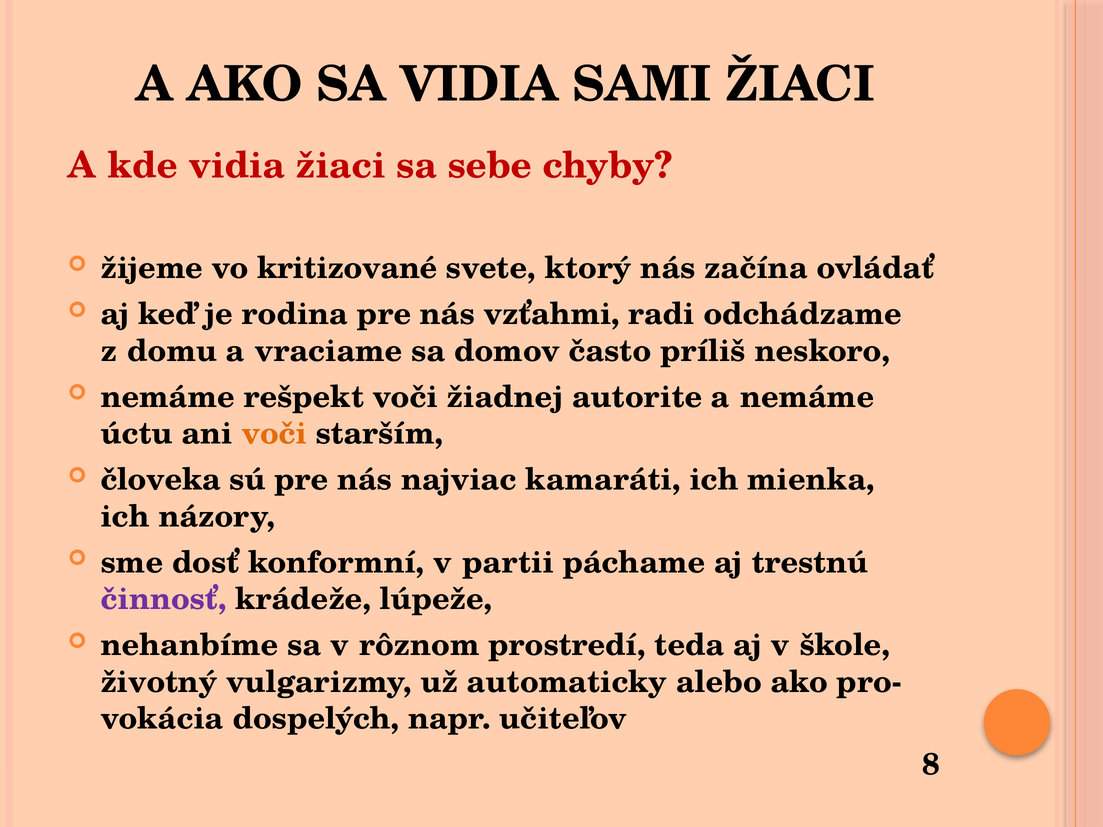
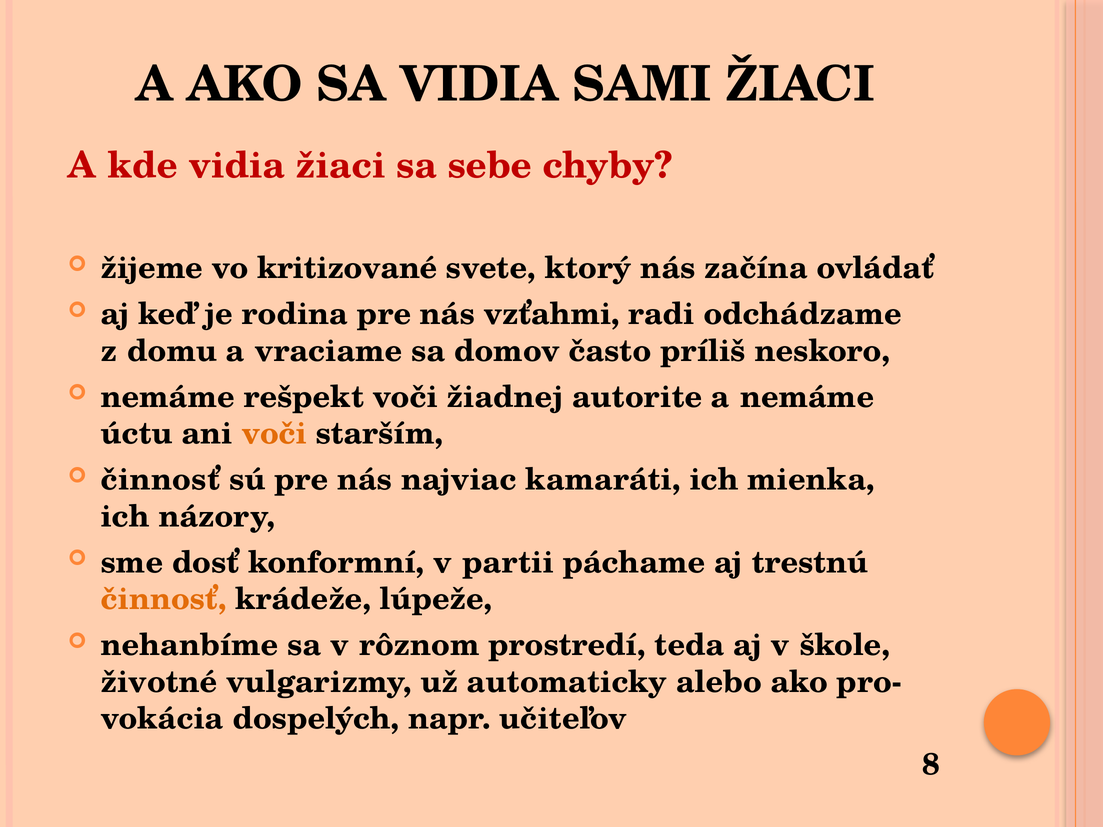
človeka: človeka -> činnosť (160, 480)
činnosť colour: purple -> orange (164, 599)
životný: životný -> životné (159, 682)
